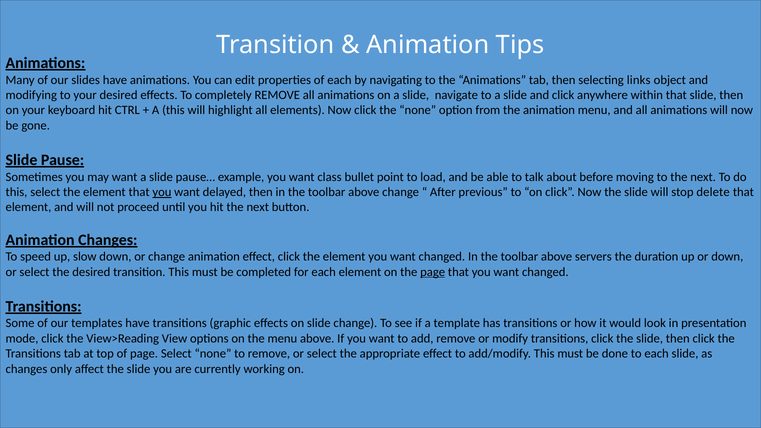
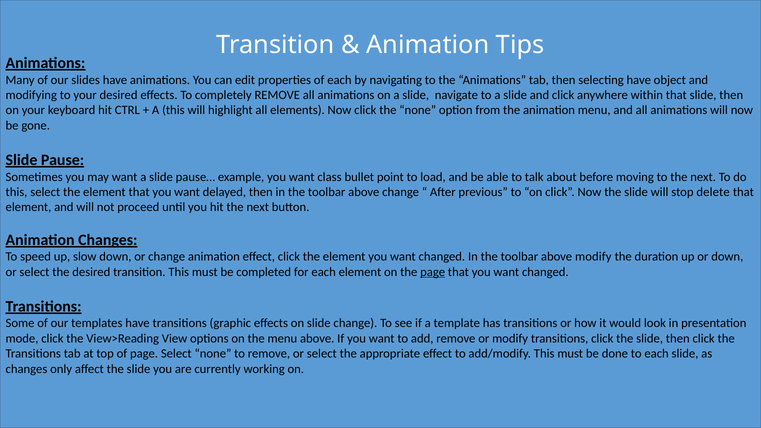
selecting links: links -> have (639, 80)
you underline: present -> none (162, 192)
above servers: servers -> modify (593, 257)
